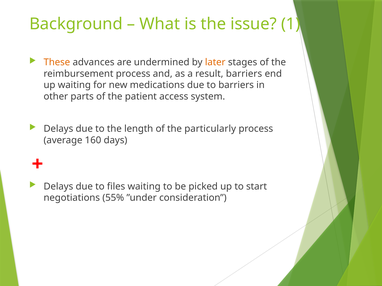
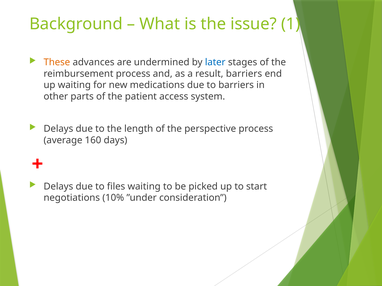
later colour: orange -> blue (215, 62)
particularly: particularly -> perspective (210, 129)
55%: 55% -> 10% (113, 198)
